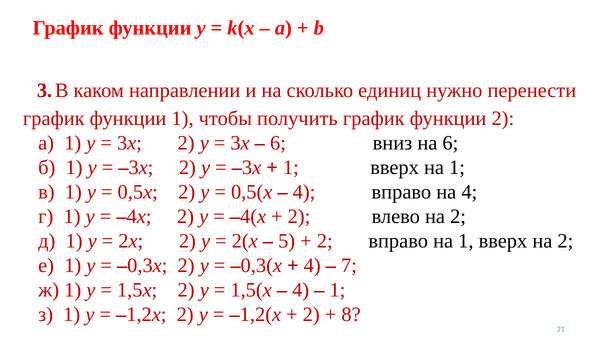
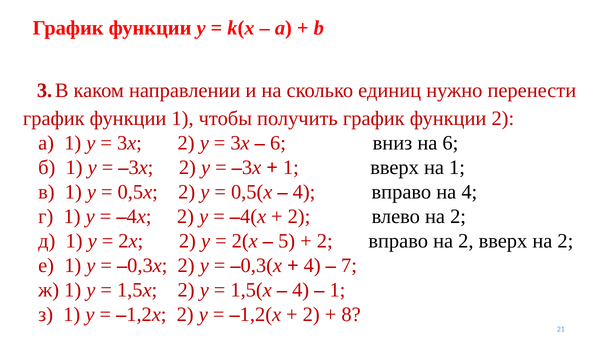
вправо на 1: 1 -> 2 (466, 241)
